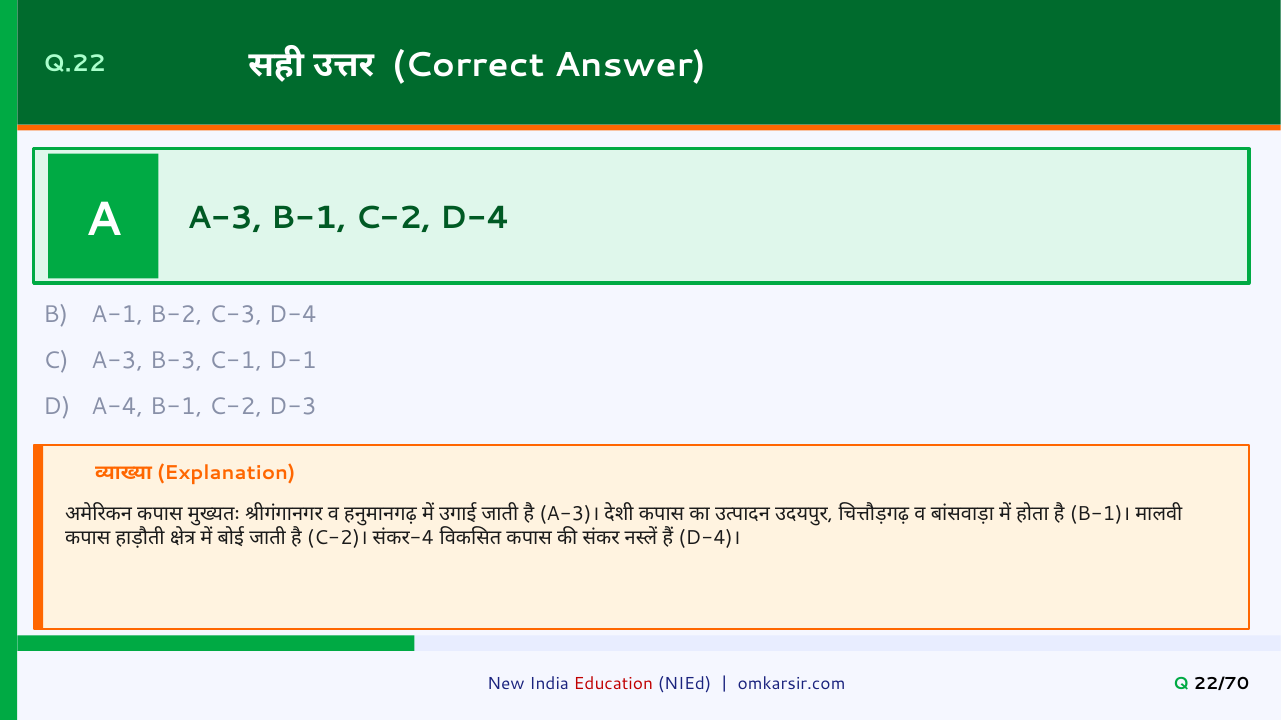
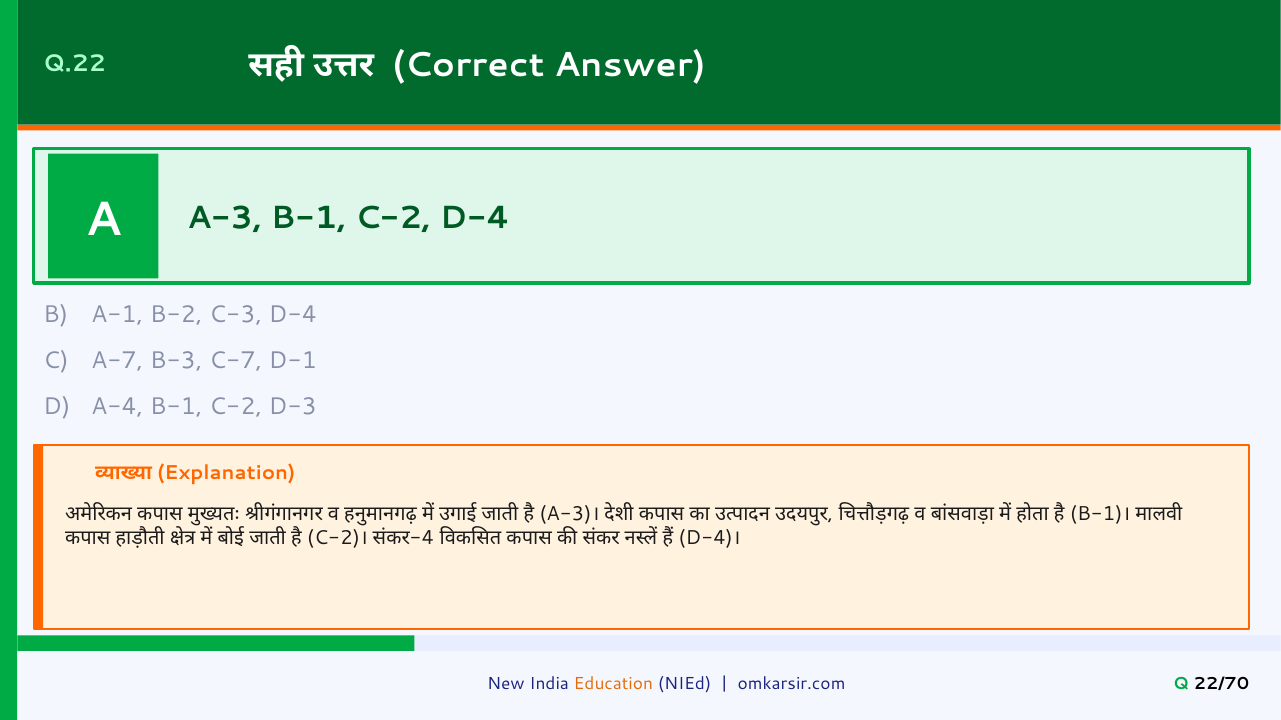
C A-3: A-3 -> A-7 (117, 361)
C-1: C-1 -> C-7 (236, 361)
Education colour: red -> orange (613, 684)
